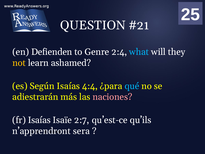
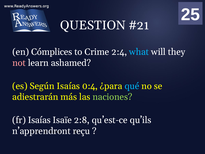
Defienden: Defienden -> Cómplices (52, 52)
Genre: Genre -> Crime (97, 52)
not colour: yellow -> pink (19, 63)
4:4: 4:4 -> 0:4 (90, 86)
naciones colour: pink -> light green (112, 97)
2:7: 2:7 -> 2:8 (82, 120)
sera: sera -> reçu (81, 131)
